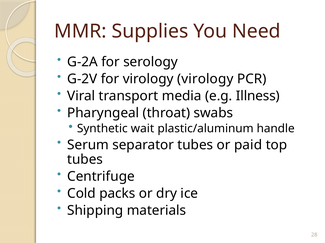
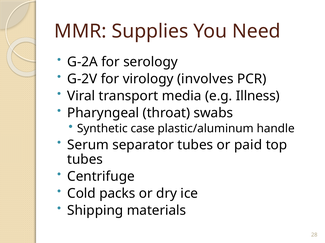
virology virology: virology -> involves (205, 79)
wait: wait -> case (143, 129)
